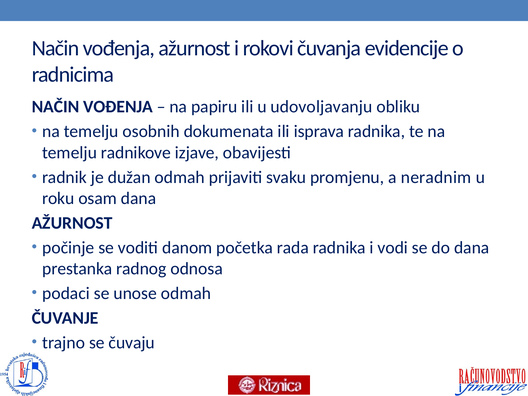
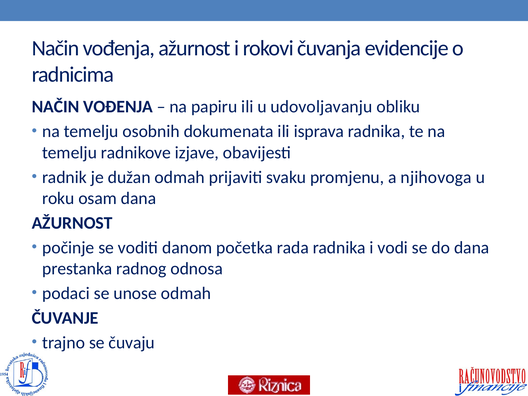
neradnim: neradnim -> njihovoga (436, 177)
